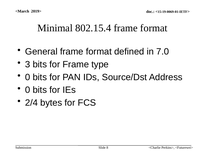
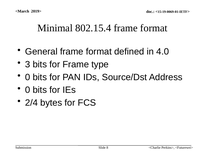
7.0: 7.0 -> 4.0 (163, 52)
